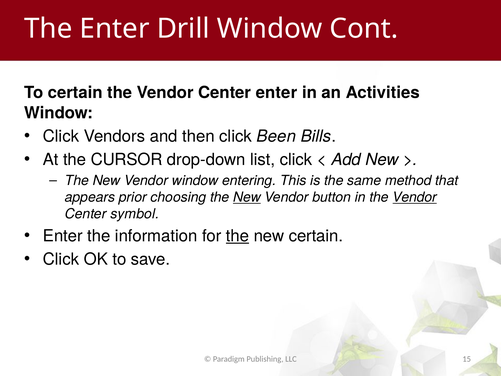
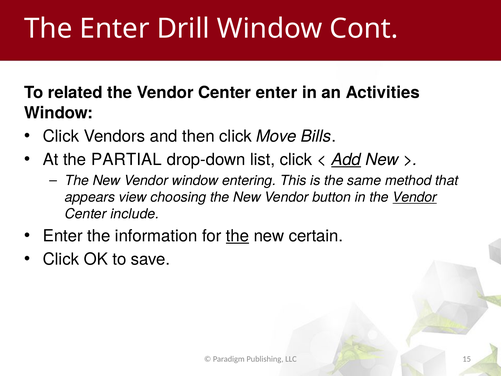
To certain: certain -> related (75, 93)
Been: Been -> Move (276, 136)
CURSOR: CURSOR -> PARTIAL (126, 160)
Add underline: none -> present (346, 160)
prior: prior -> view (133, 197)
New underline: present -> none (247, 197)
symbol: symbol -> include (135, 214)
